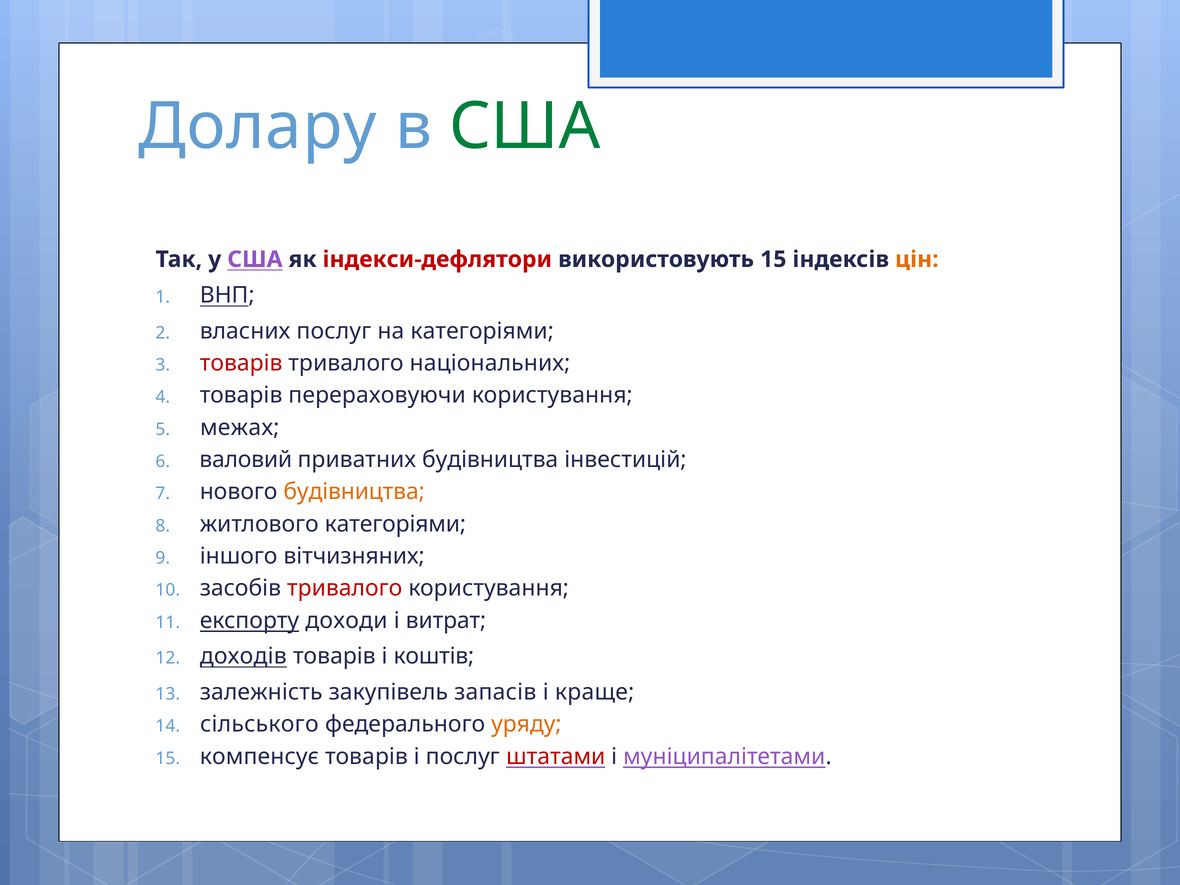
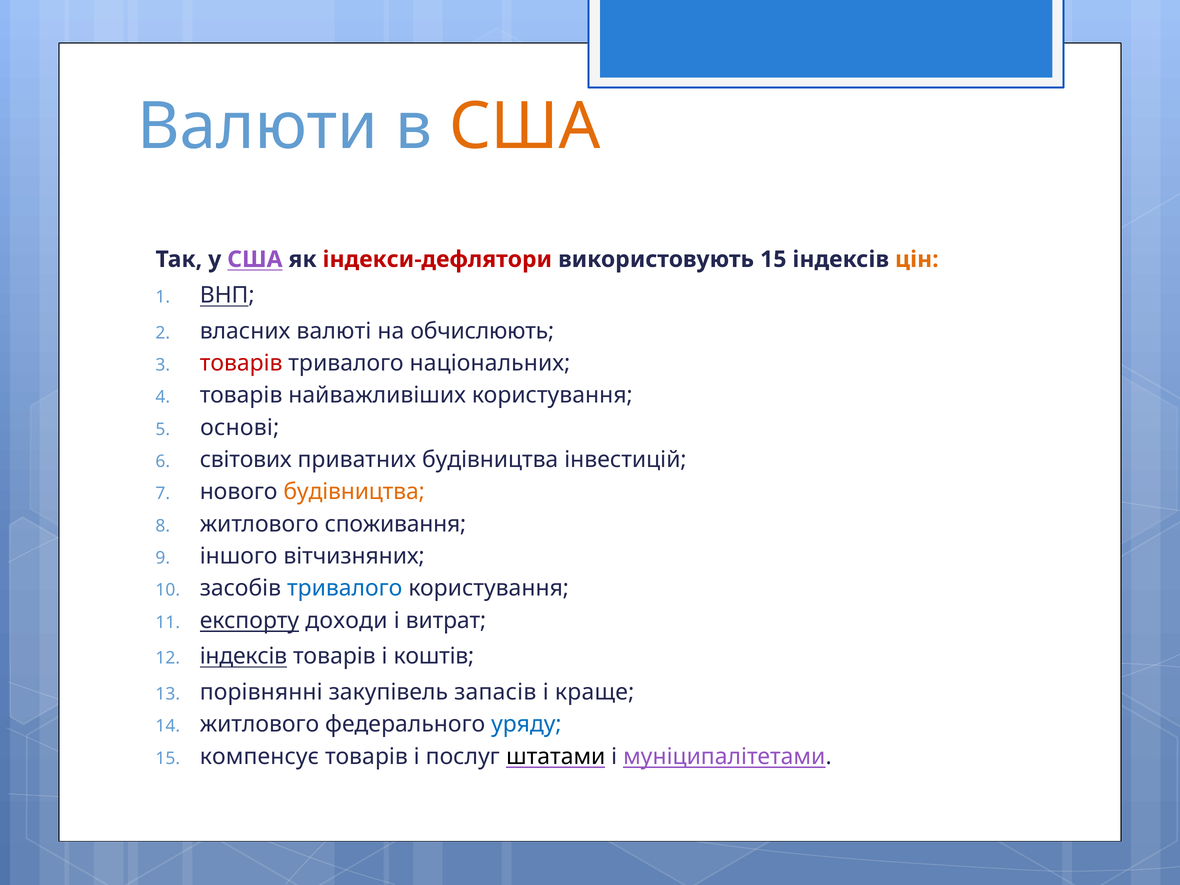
Долару: Долару -> Валюти (258, 127)
США colour: green -> orange (525, 127)
власних послуг: послуг -> валюті (334, 331)
на категоріями: категоріями -> обчислюють (482, 331)
перераховуючи: перераховуючи -> найважливіших (377, 395)
межах: межах -> основі (240, 428)
валовий: валовий -> світових (246, 460)
житлового категоріями: категоріями -> споживання (395, 524)
тривалого colour: red -> blue (345, 588)
доходів: доходів -> індексів (243, 656)
залежність: залежність -> порівнянні (261, 692)
сільського: сільського -> житлового (259, 724)
уряду colour: orange -> blue (526, 724)
штатами colour: red -> black (556, 756)
